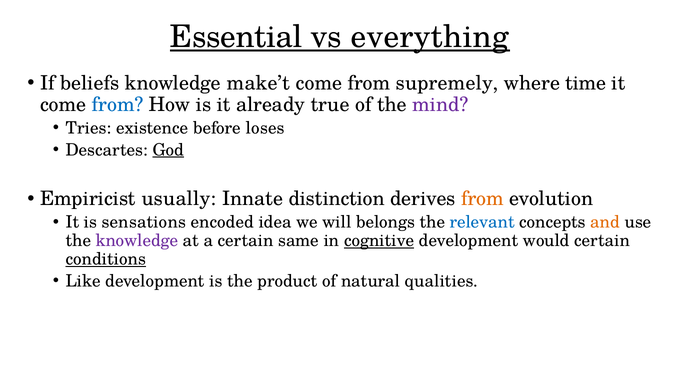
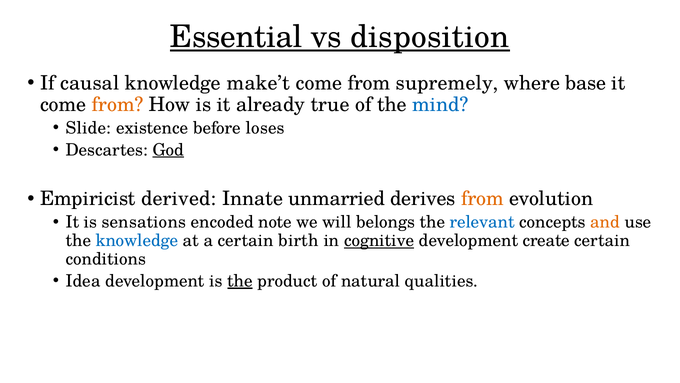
everything: everything -> disposition (430, 37)
beliefs: beliefs -> causal (90, 83)
time: time -> base (586, 83)
from colour: blue -> orange (118, 104)
mind colour: purple -> blue (440, 104)
Tries: Tries -> Slide (89, 128)
usually: usually -> derived (179, 199)
distinction: distinction -> unmarried (337, 199)
idea: idea -> note (275, 222)
knowledge colour: purple -> blue (137, 240)
same: same -> birth (299, 240)
would: would -> create (546, 240)
conditions underline: present -> none (106, 259)
Like: Like -> Idea (83, 281)
the underline: none -> present (240, 281)
